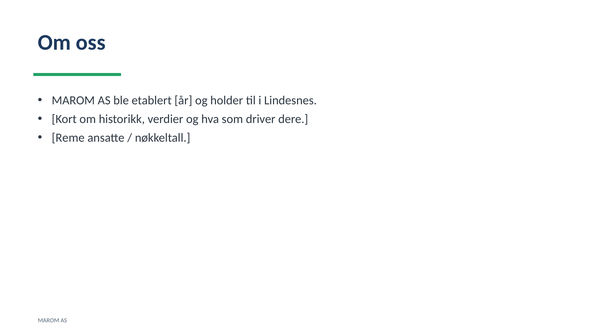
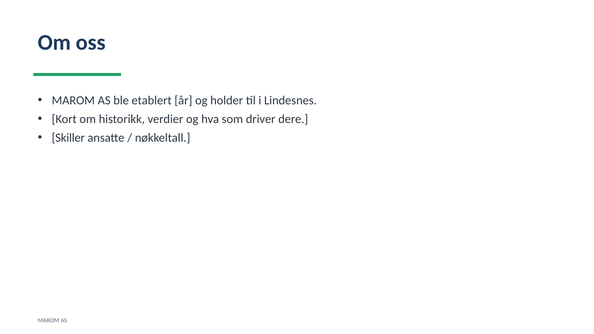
Reme: Reme -> Skiller (68, 138)
